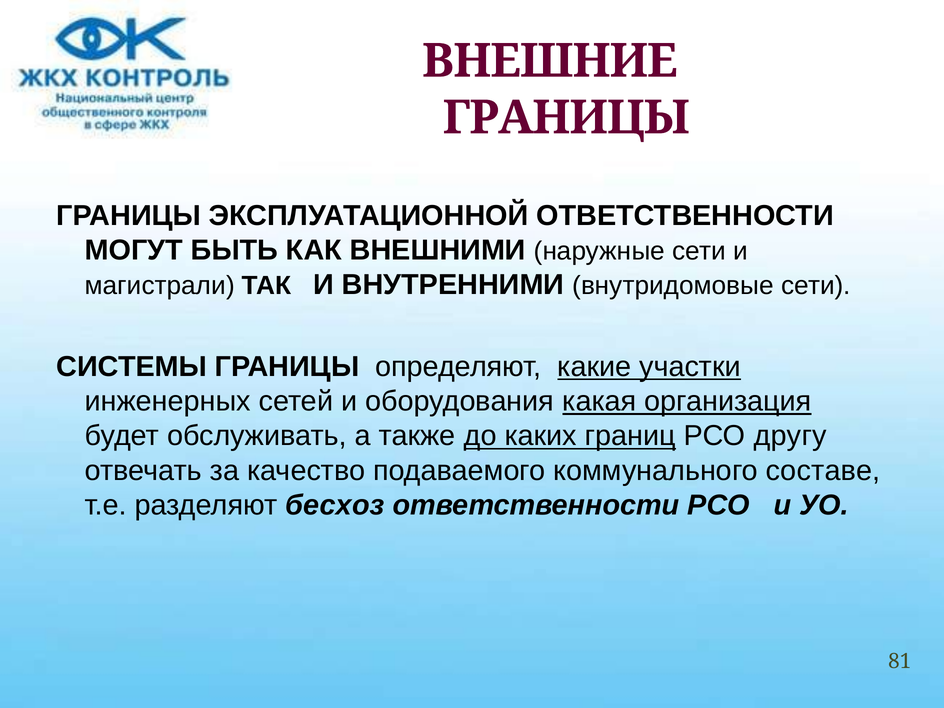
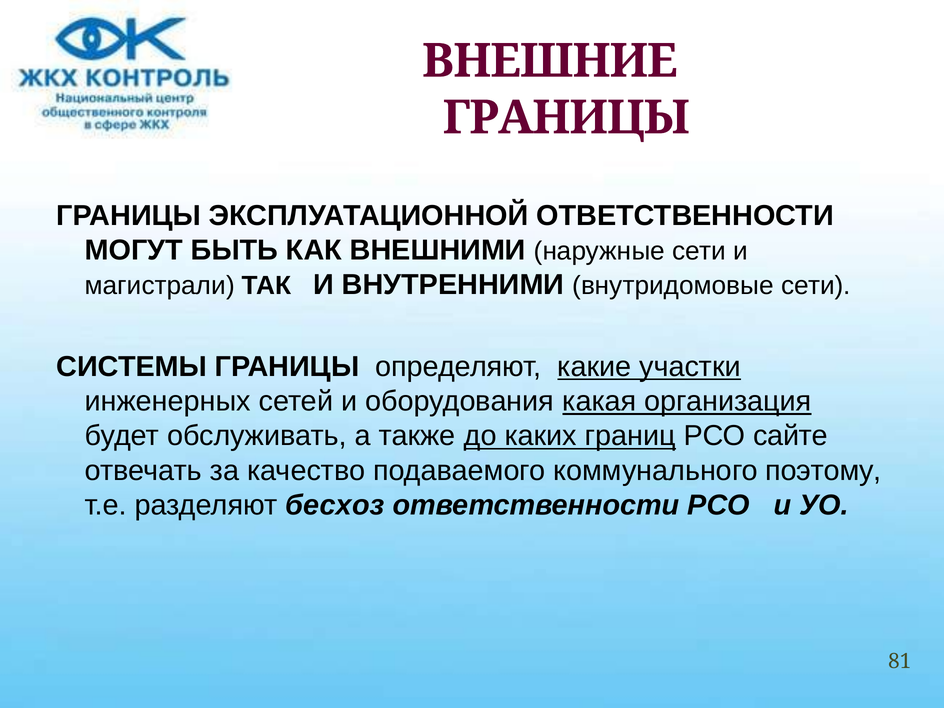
другу: другу -> сайте (791, 436)
составе: составе -> поэтому (823, 471)
